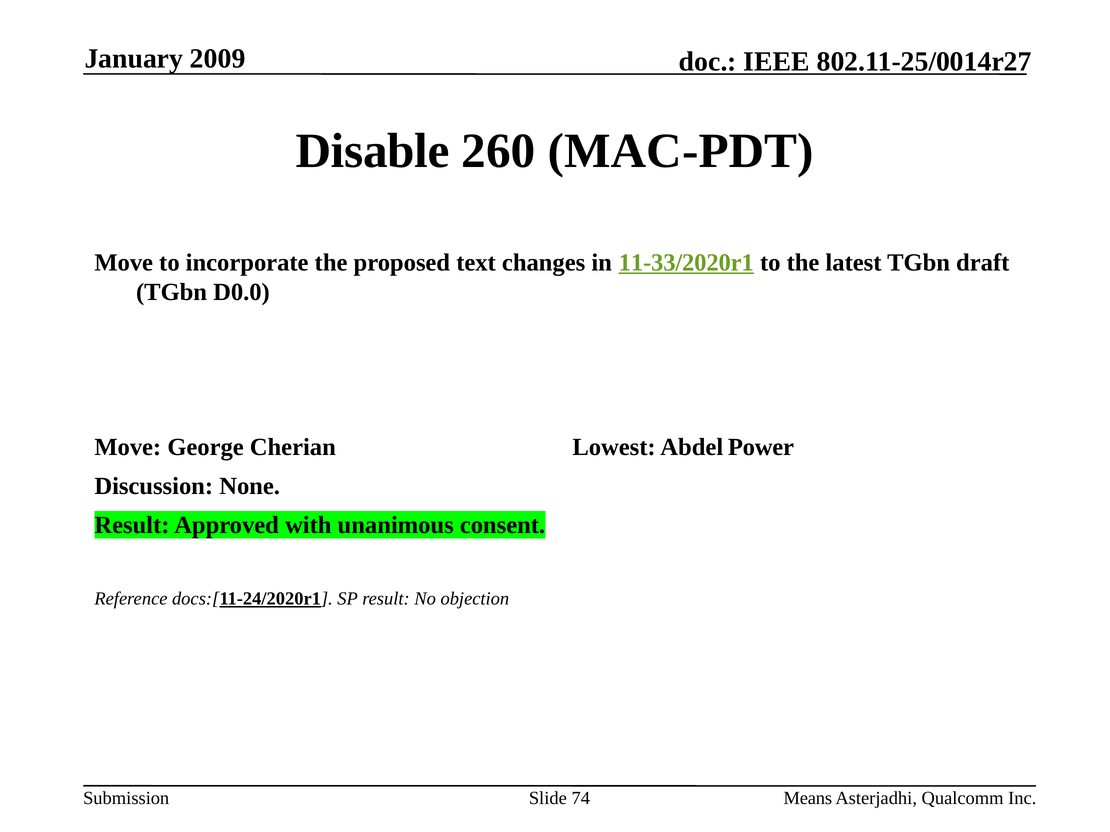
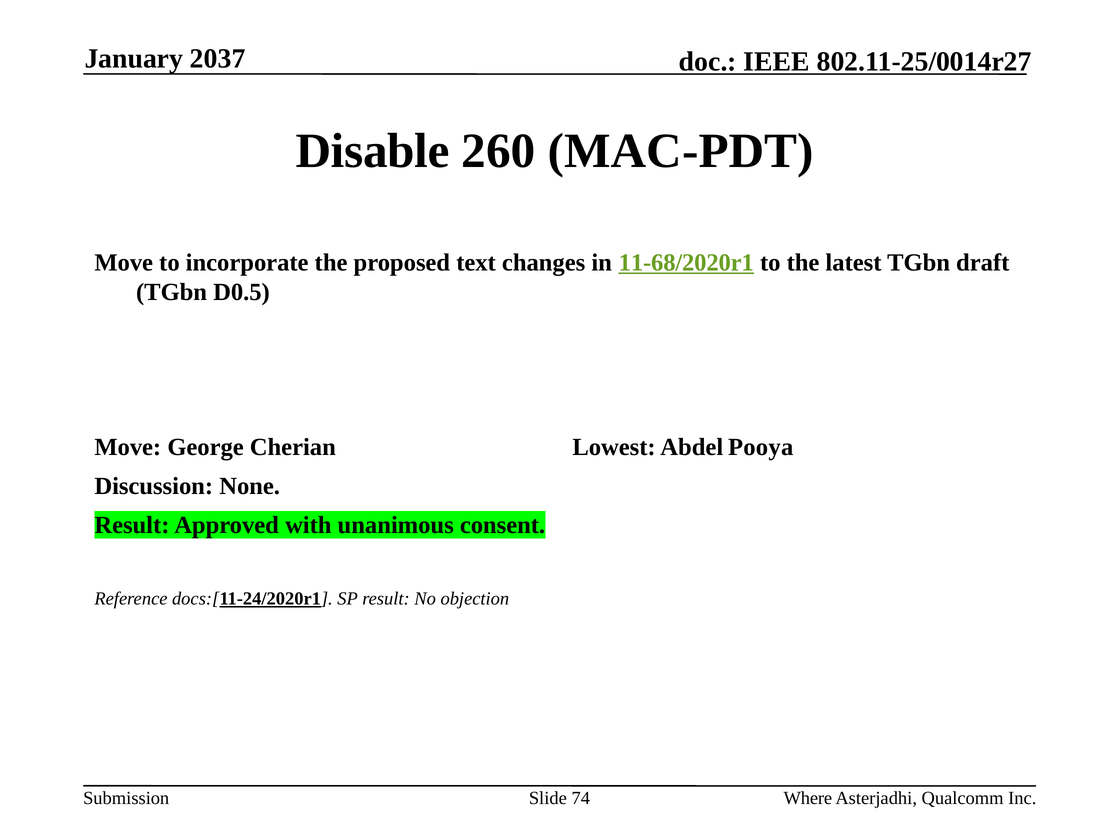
2009: 2009 -> 2037 (218, 59)
11-33/2020r1: 11-33/2020r1 -> 11-68/2020r1 (686, 263)
D0.0: D0.0 -> D0.5 (241, 292)
Power: Power -> Pooya (761, 448)
Means: Means -> Where (808, 798)
